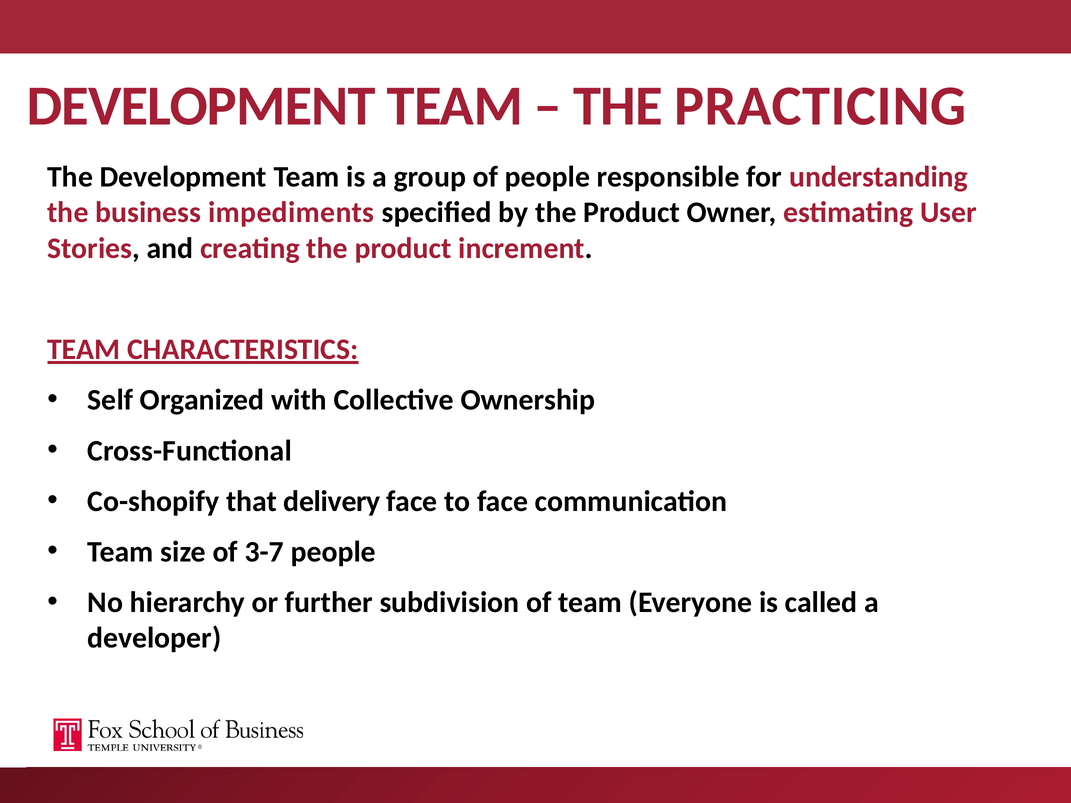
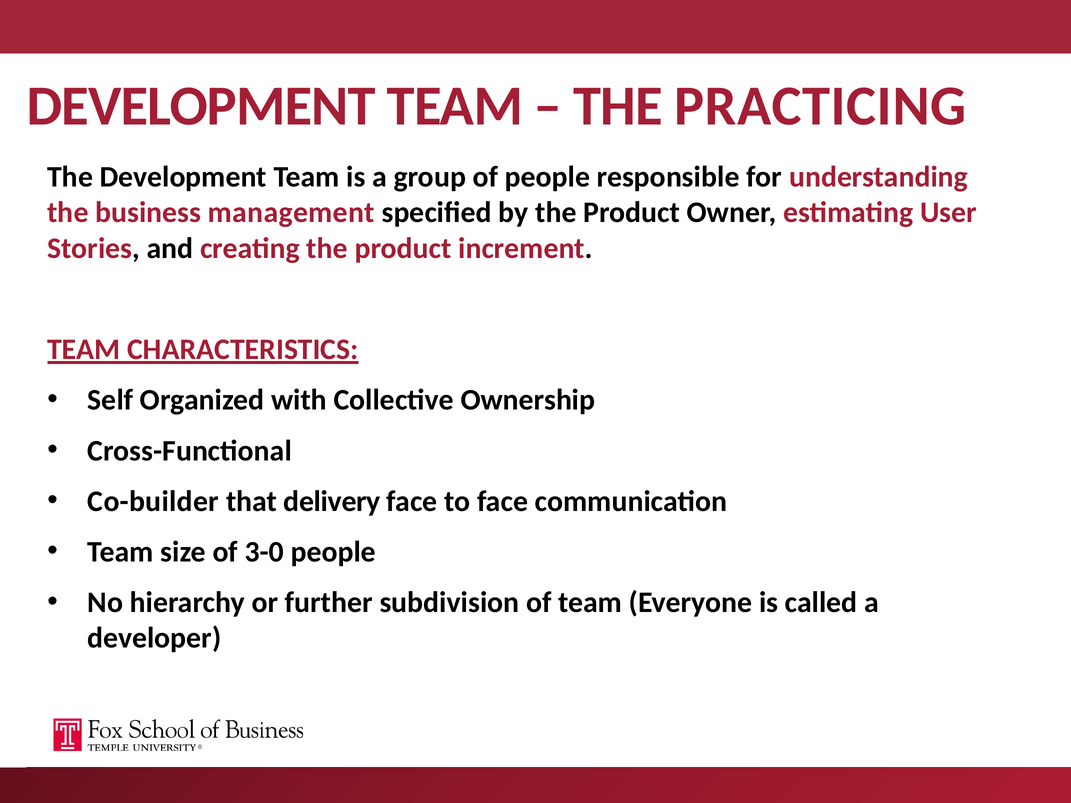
impediments: impediments -> management (291, 213)
Co-shopify: Co-shopify -> Co-builder (153, 501)
3-7: 3-7 -> 3-0 (264, 552)
